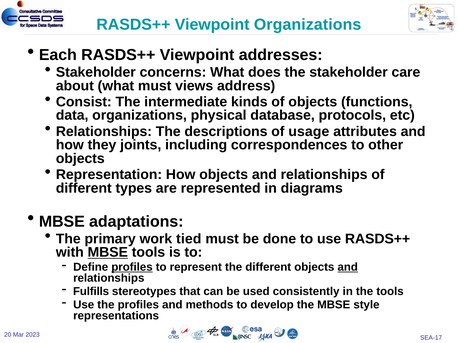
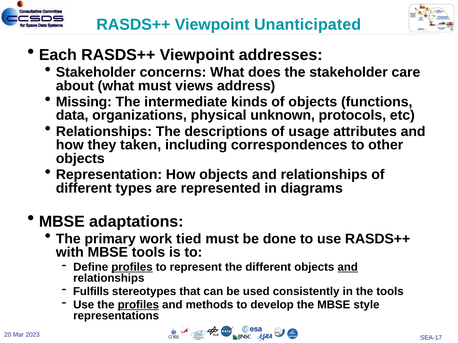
Viewpoint Organizations: Organizations -> Unanticipated (308, 25)
Consist: Consist -> Missing (84, 102)
database: database -> unknown (283, 116)
joints: joints -> taken (141, 145)
MBSE underline: present -> none (108, 253)
profiles underline: none -> present (138, 305)
